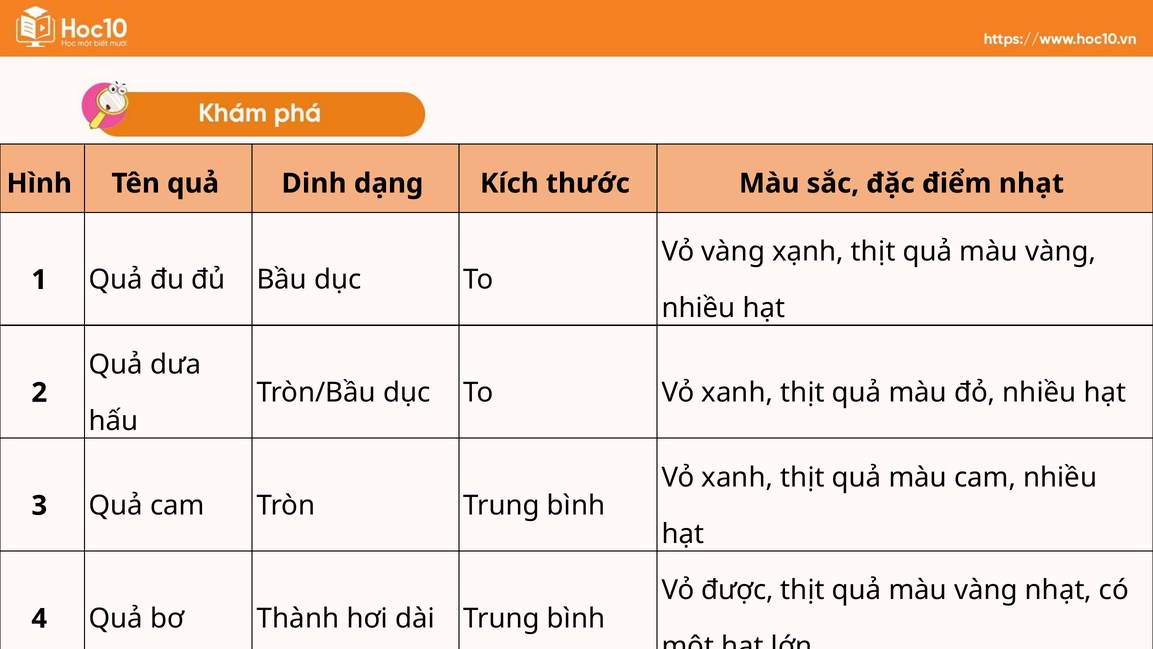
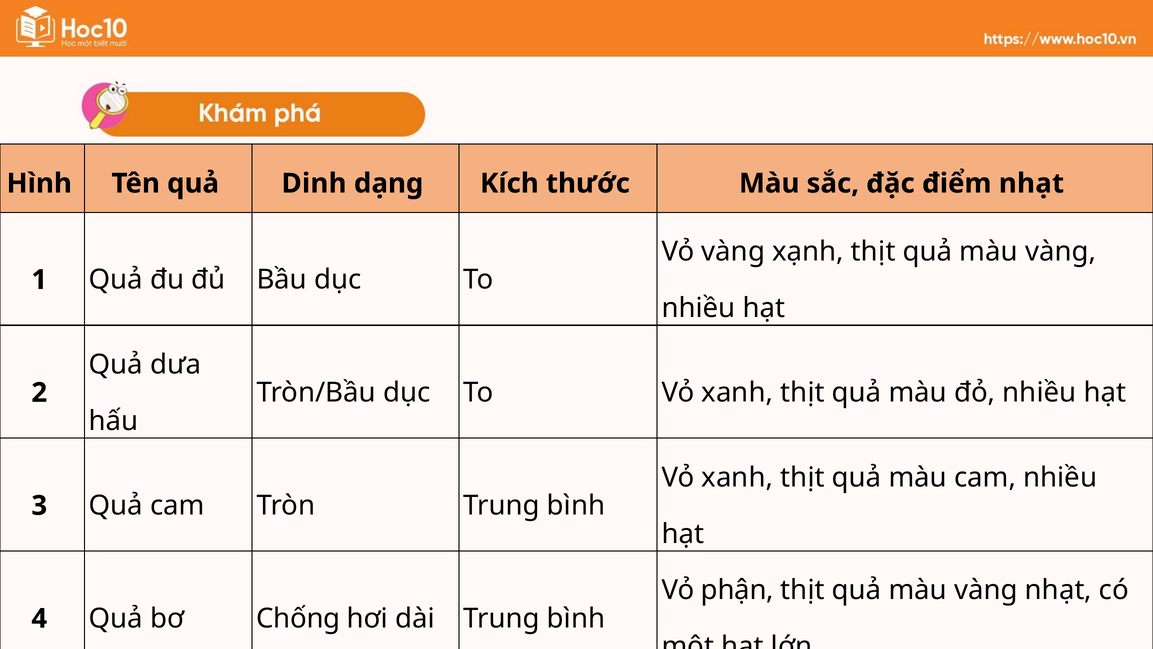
được: được -> phận (737, 590)
Thành: Thành -> Chống (298, 618)
